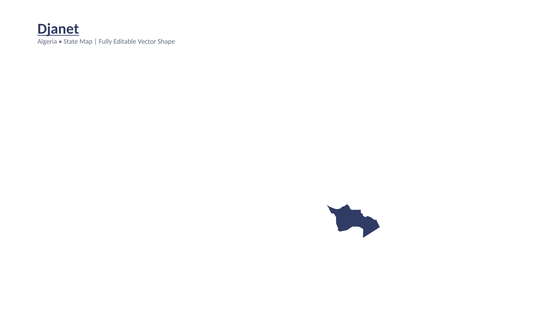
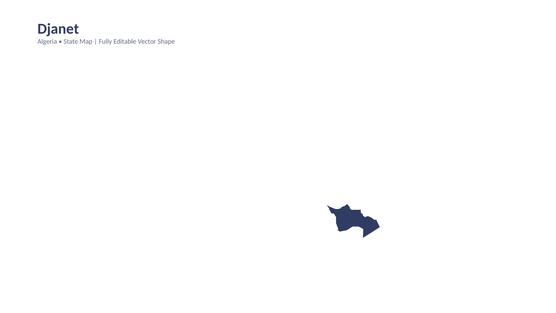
Djanet underline: present -> none (58, 29)
